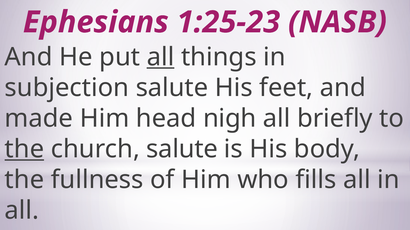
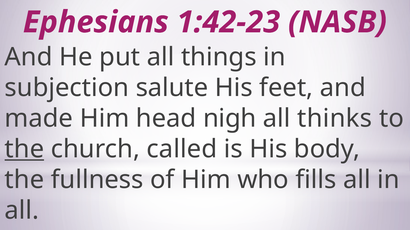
1:25-23: 1:25-23 -> 1:42-23 (228, 22)
all underline: present -> none (161, 57)
briefly: briefly -> thinks (335, 119)
church salute: salute -> called (182, 149)
